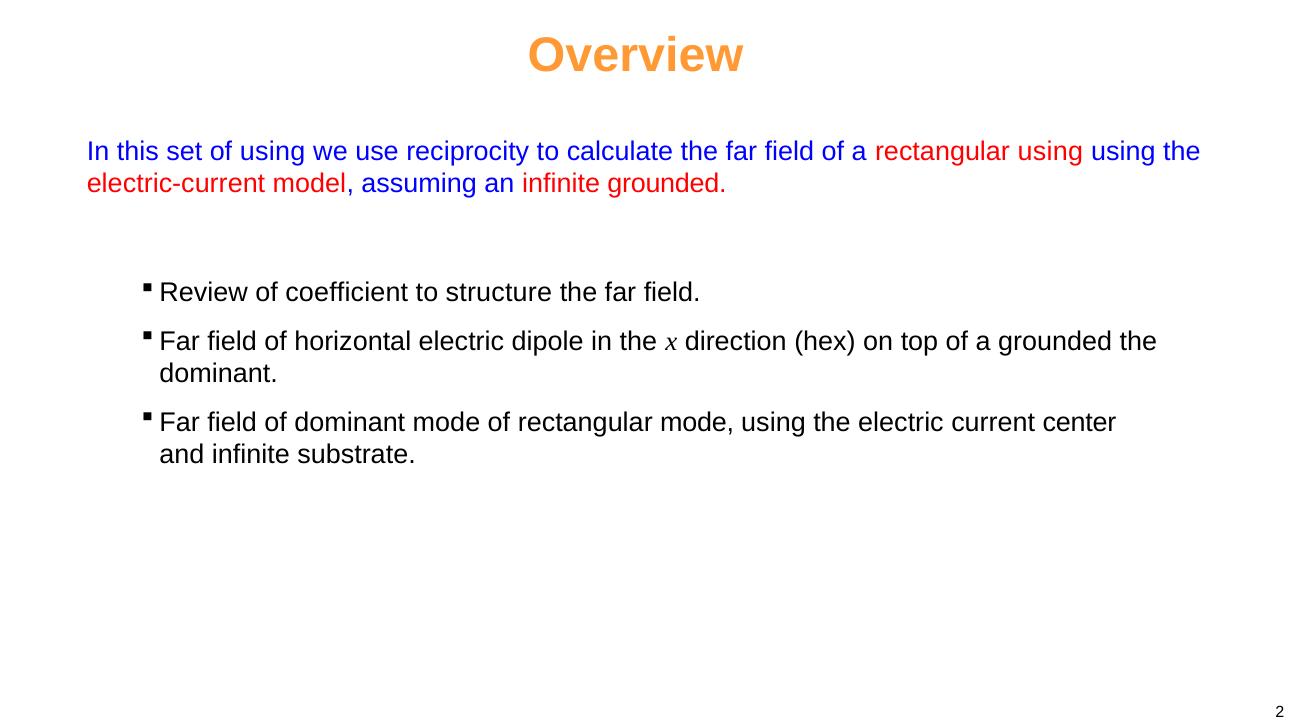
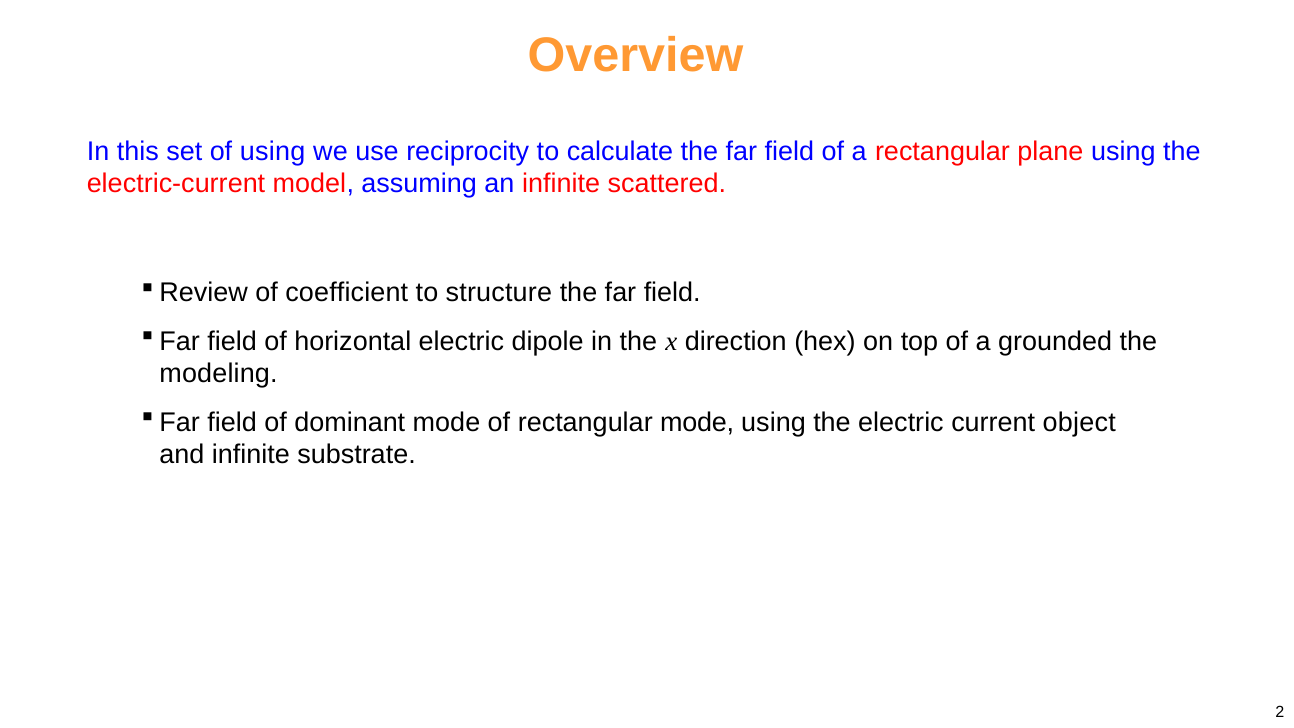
rectangular using: using -> plane (1050, 152)
infinite grounded: grounded -> scattered (667, 184)
dominant: dominant -> modeling (219, 374)
center: center -> object (1079, 422)
